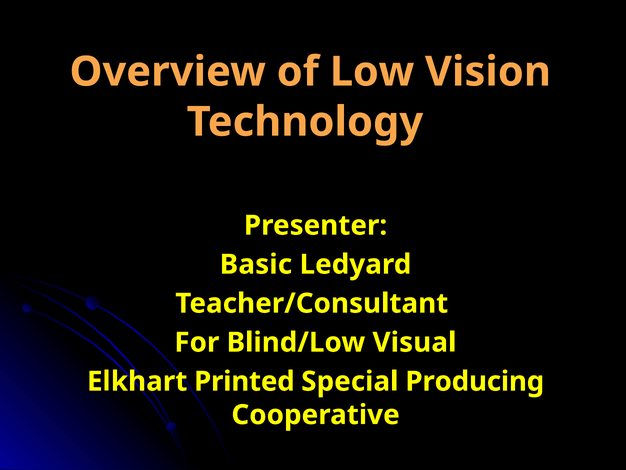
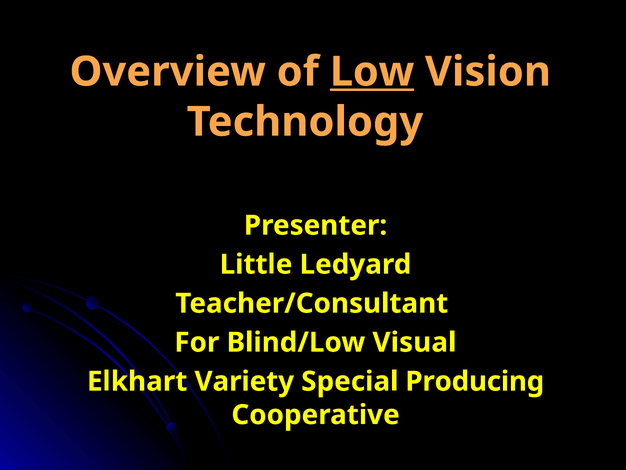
Low underline: none -> present (372, 72)
Basic: Basic -> Little (256, 264)
Printed: Printed -> Variety (244, 381)
